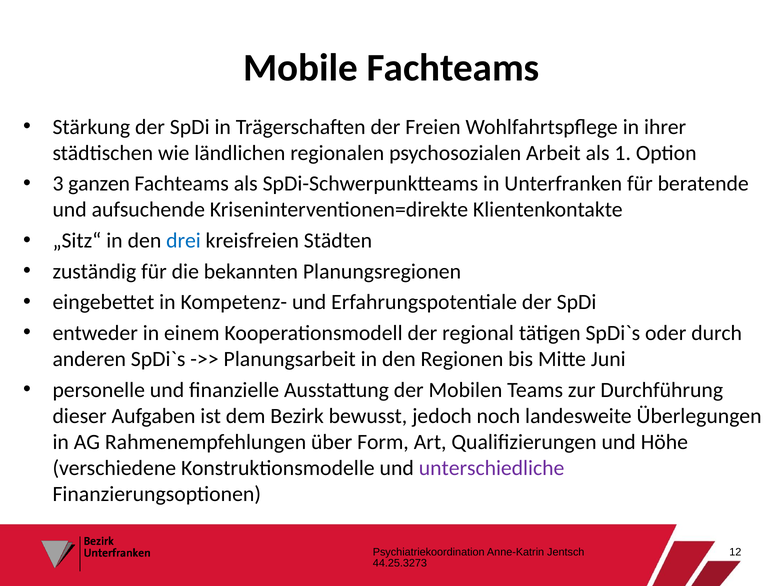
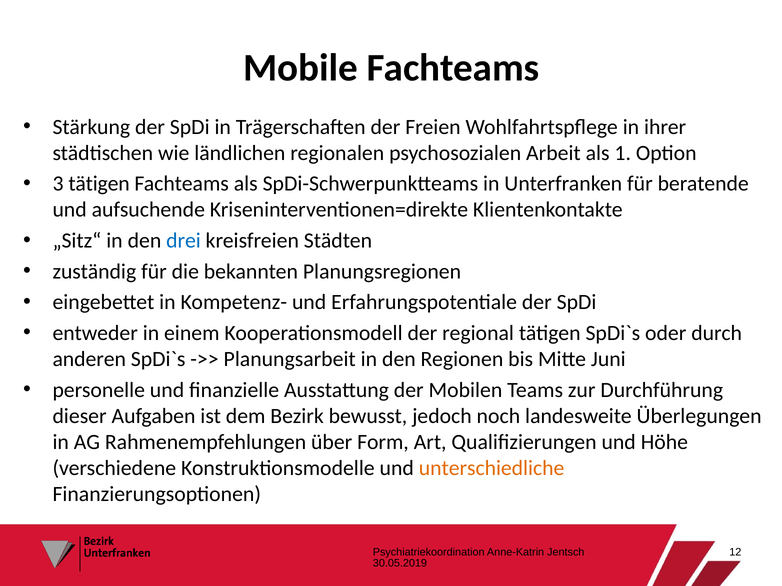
3 ganzen: ganzen -> tätigen (99, 184)
unterschiedliche colour: purple -> orange (492, 469)
44.25.3273: 44.25.3273 -> 30.05.2019 (400, 564)
